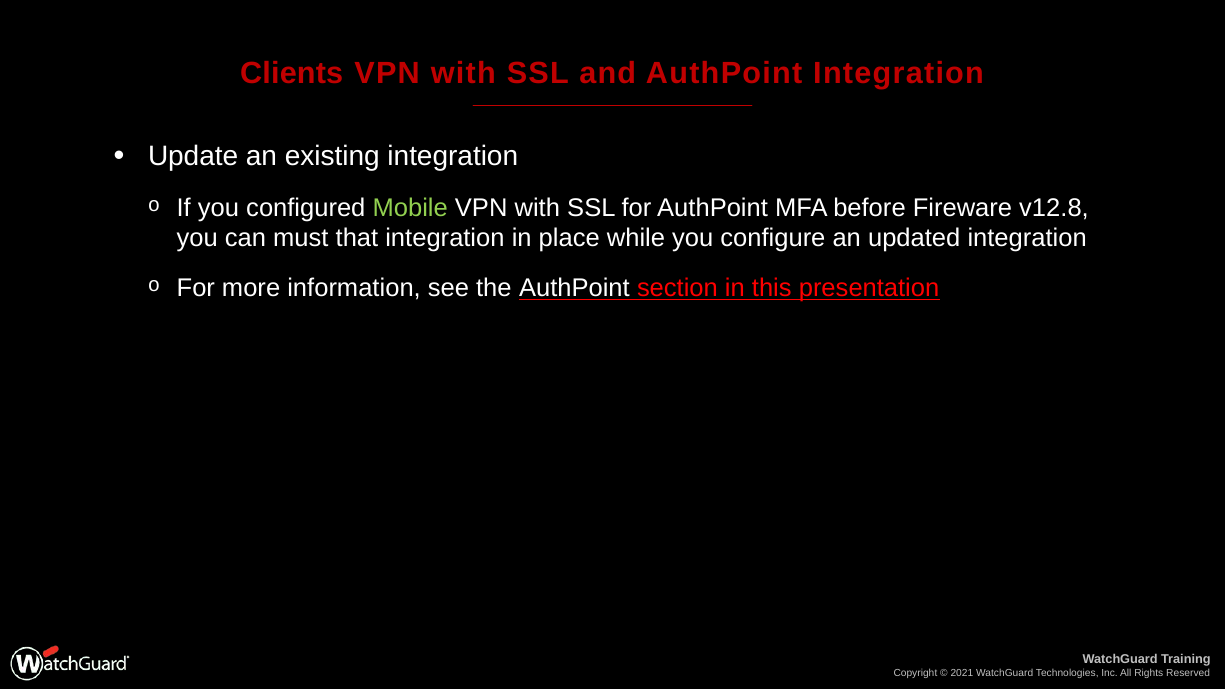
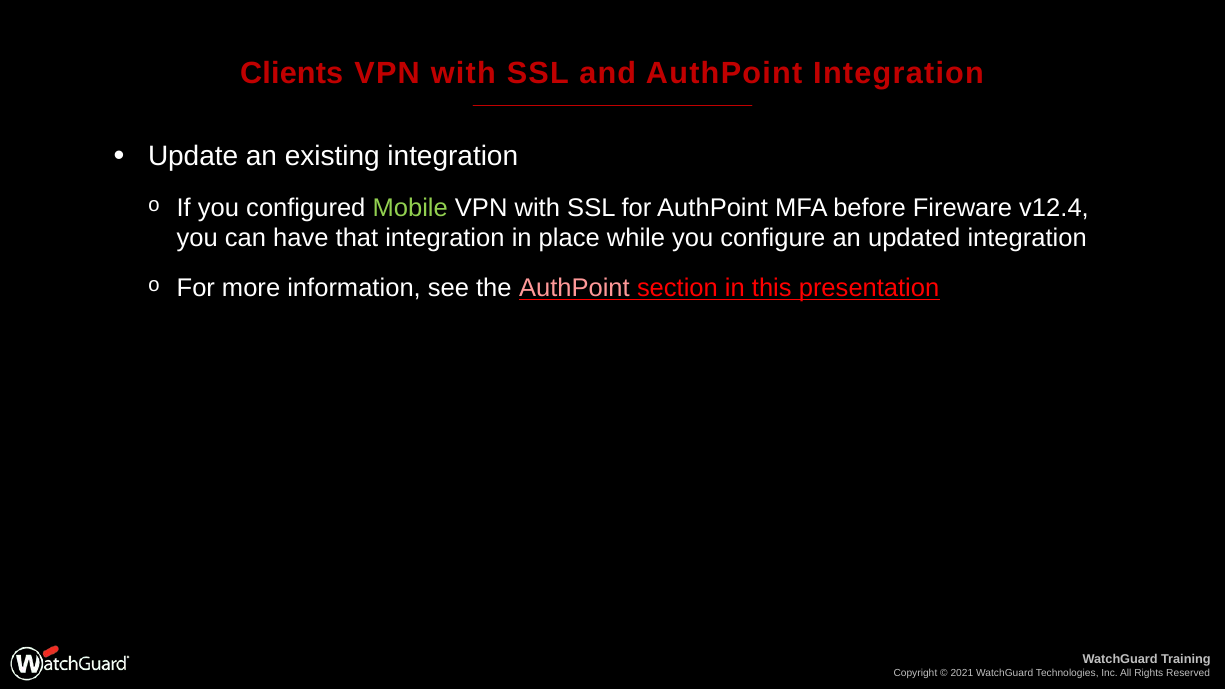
v12.8: v12.8 -> v12.4 (1054, 208)
must: must -> have (301, 238)
AuthPoint colour: white -> pink (574, 288)
